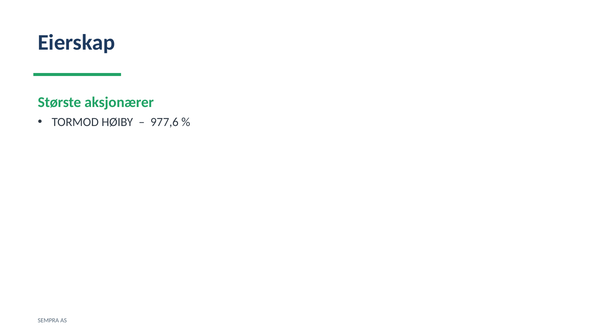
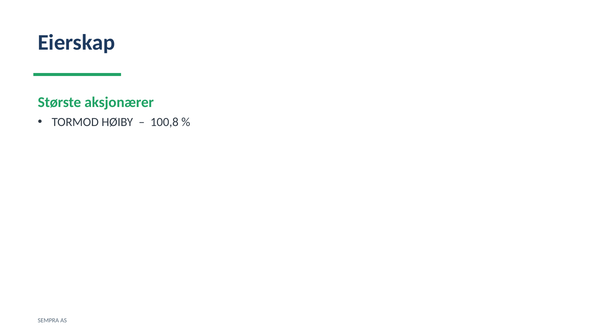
977,6: 977,6 -> 100,8 (164, 122)
